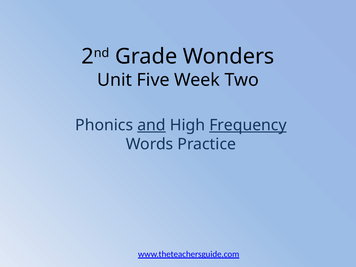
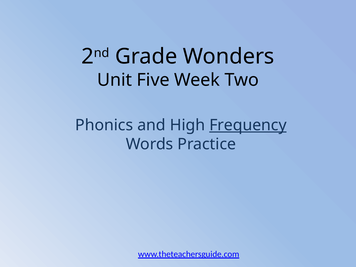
and underline: present -> none (152, 125)
